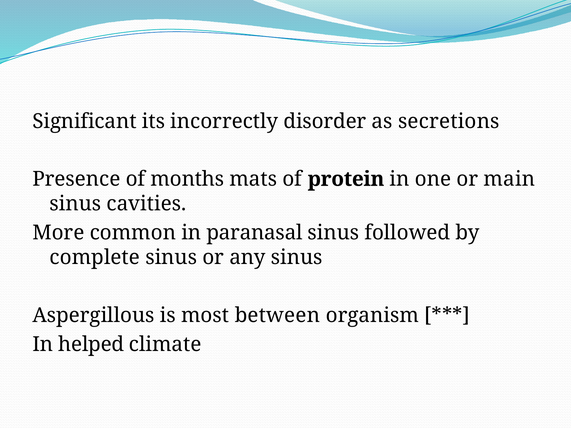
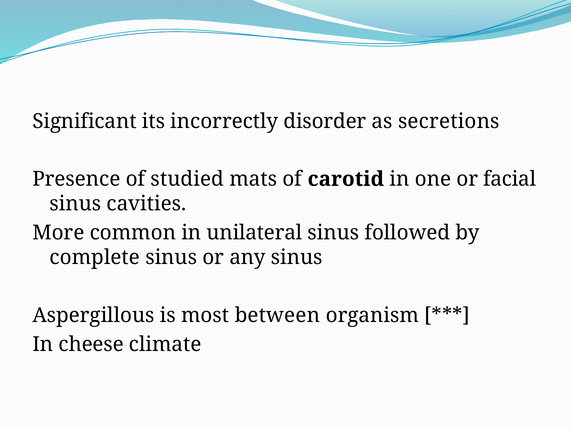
months: months -> studied (187, 179)
protein: protein -> carotid (346, 179)
main: main -> facial (510, 179)
paranasal: paranasal -> unilateral (254, 233)
helped: helped -> cheese (91, 344)
